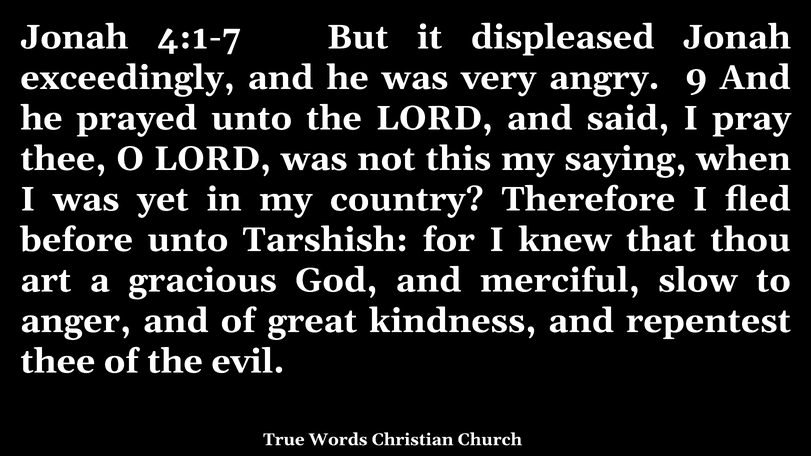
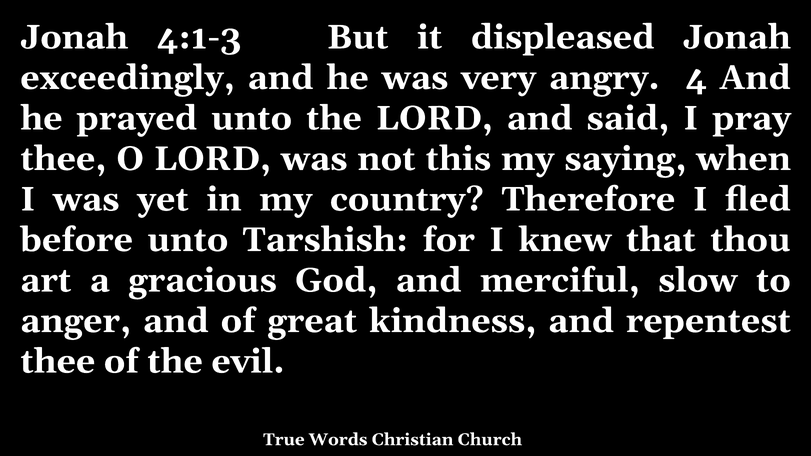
4:1-7: 4:1-7 -> 4:1-3 (199, 37)
9: 9 -> 4 (696, 78)
